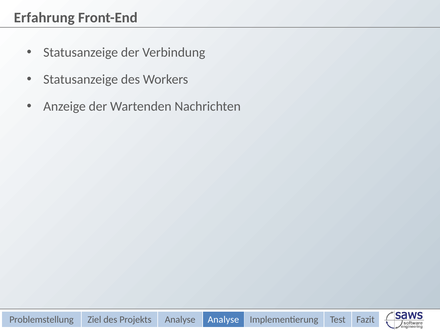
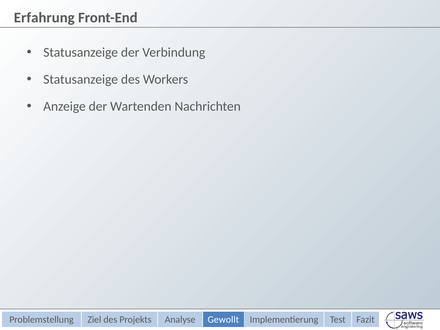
Analyse Analyse: Analyse -> Gewollt (223, 320)
